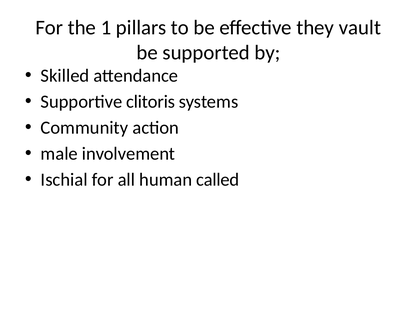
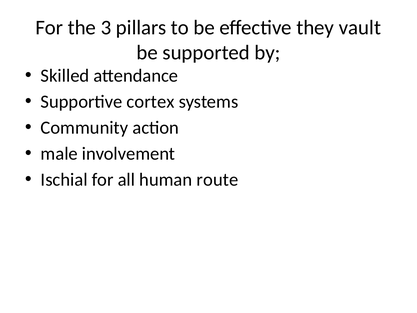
1: 1 -> 3 (106, 28)
clitoris: clitoris -> cortex (151, 102)
called: called -> route (217, 179)
